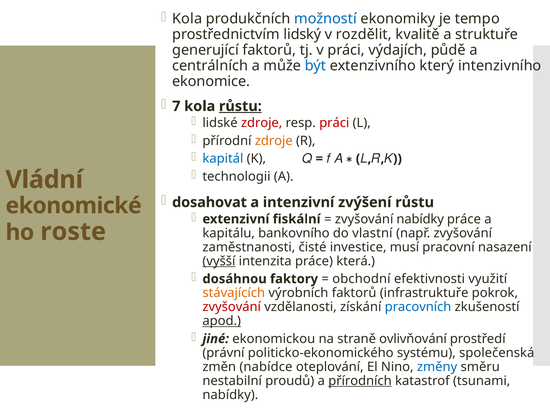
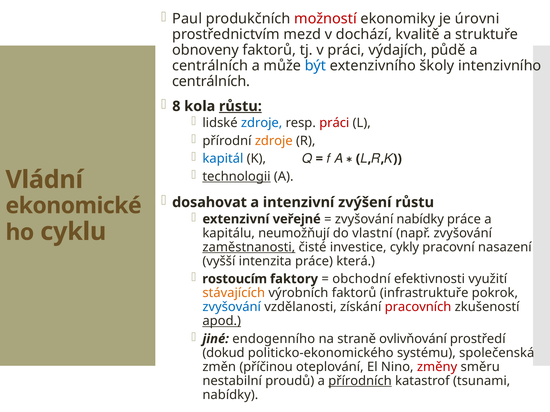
Kola: Kola -> Paul (187, 19)
možností colour: blue -> red (325, 19)
tempo: tempo -> úrovni (477, 19)
lidský: lidský -> mezd (302, 35)
rozdělit: rozdělit -> dochází (364, 35)
generující: generující -> obnoveny (206, 50)
který: který -> školy (437, 66)
ekonomice: ekonomice -> centrálních (211, 82)
7: 7 -> 8 (176, 106)
zdroje colour: red -> blue (262, 123)
technologii underline: none -> present (237, 177)
fiskální: fiskální -> veřejné (297, 219)
roste: roste -> cyklu (73, 232)
bankovního: bankovního -> neumožňují (294, 233)
zaměstnanosti underline: none -> present (249, 247)
musí: musí -> cykly (404, 247)
vyšší underline: present -> none (219, 261)
dosáhnou: dosáhnou -> rostoucím (235, 279)
zvyšování colour: red -> blue (232, 307)
pracovních colour: blue -> red (418, 307)
ekonomickou: ekonomickou -> endogenního (274, 339)
právní: právní -> dokud (223, 353)
nabídce: nabídce -> příčinou (266, 367)
změny colour: blue -> red (437, 367)
